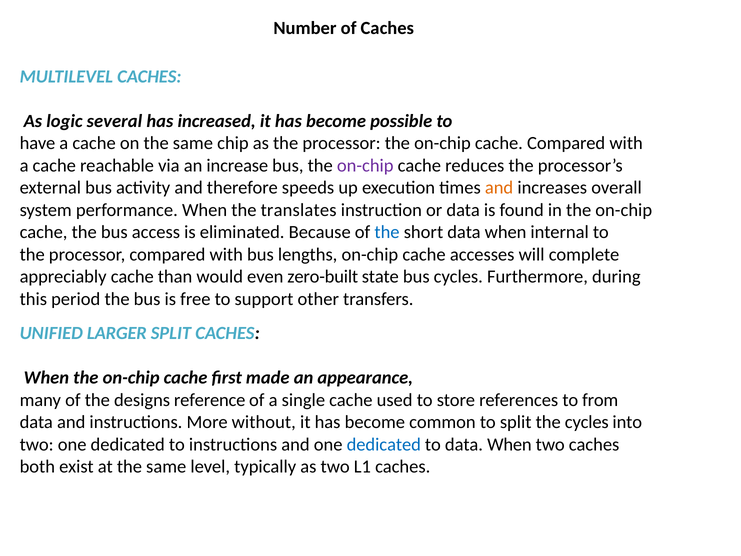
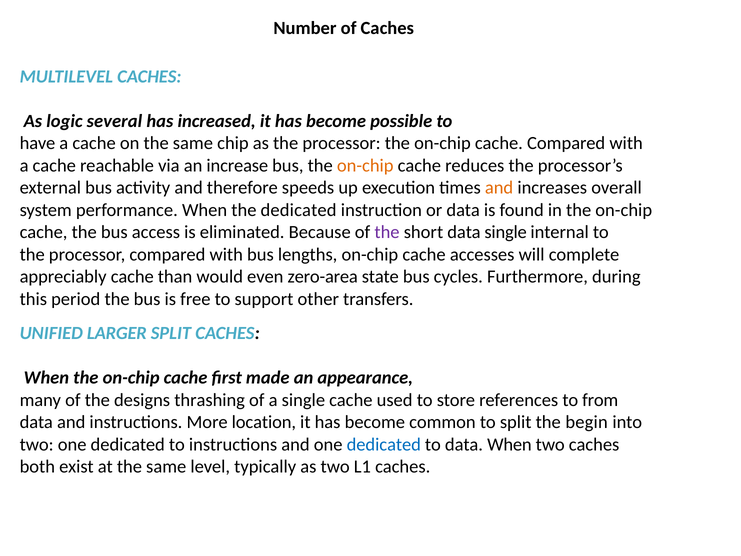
on-chip colour: purple -> orange (365, 165)
the translates: translates -> dedicated (299, 210)
the colour: blue -> purple (387, 232)
short data when: when -> single (506, 232)
zero-built: zero-built -> zero-area (323, 277)
reference: reference -> thrashing (210, 400)
without: without -> location (264, 422)
the cycles: cycles -> begin (587, 422)
